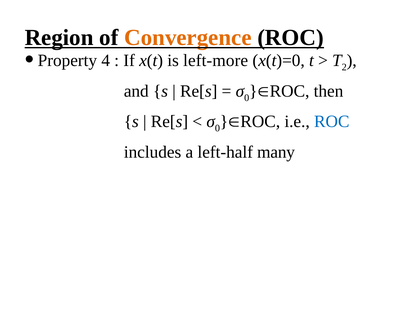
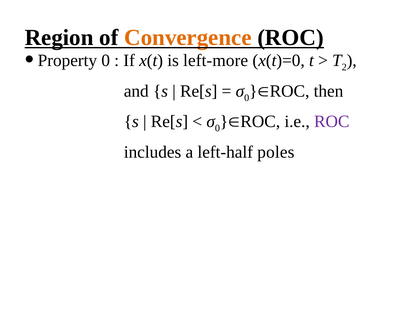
Property 4: 4 -> 0 (106, 60)
ROC colour: blue -> purple (332, 121)
many: many -> poles (276, 152)
